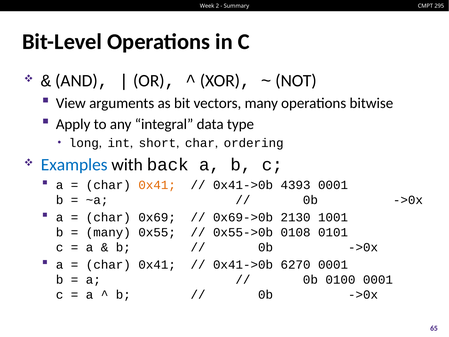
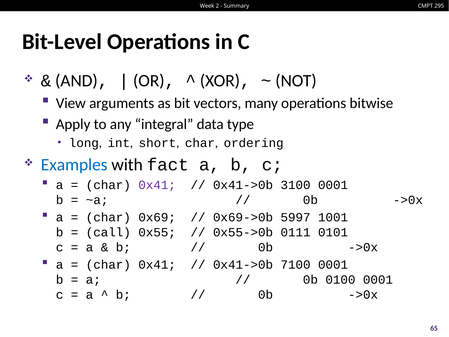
back: back -> fact (168, 165)
0x41 colour: orange -> purple (157, 185)
4393: 4393 -> 3100 (296, 185)
2130: 2130 -> 5997 (296, 217)
many: many -> call (108, 232)
0108: 0108 -> 0111 (296, 232)
6270: 6270 -> 7100 (296, 265)
